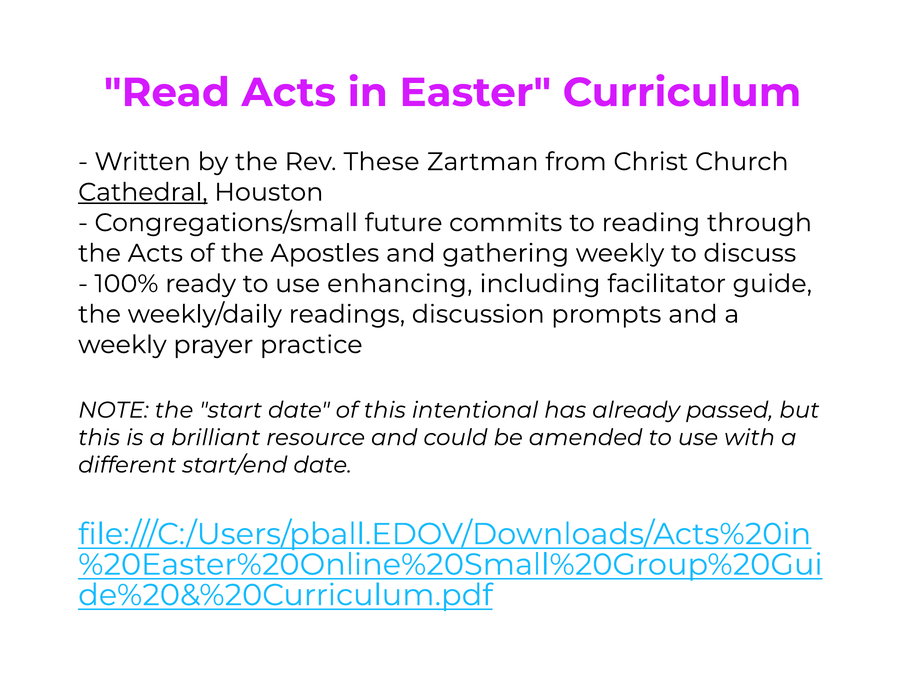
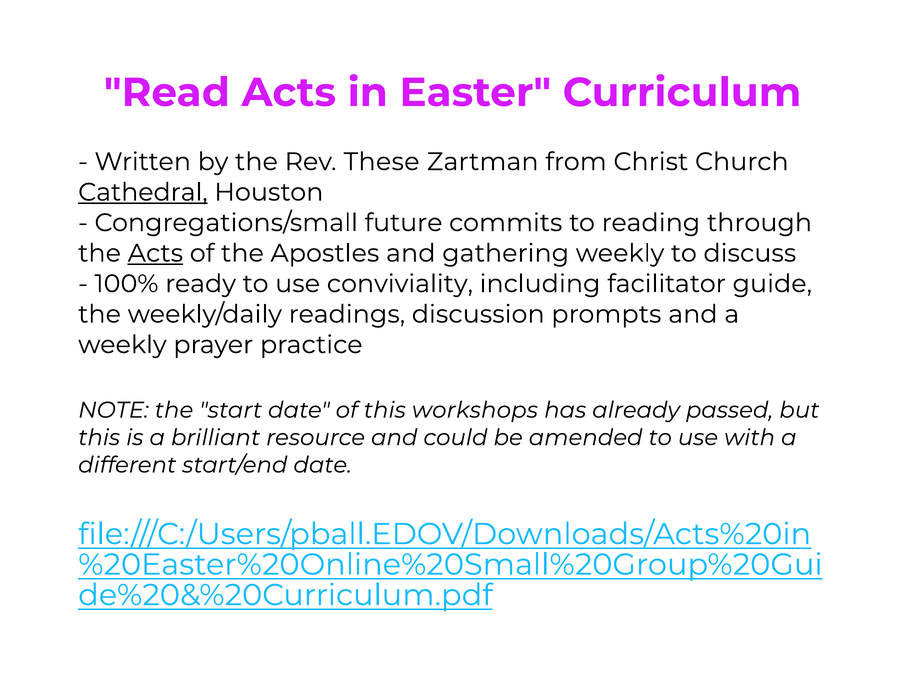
Acts underline: none -> present (155, 253)
enhancing: enhancing -> conviviality (400, 284)
intentional: intentional -> workshops (475, 410)
